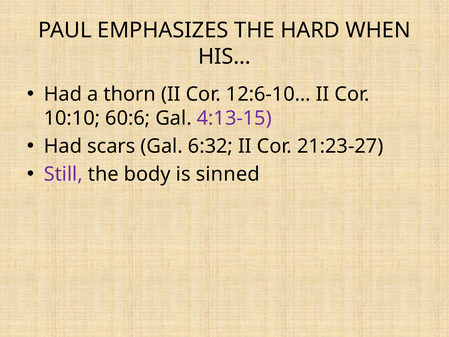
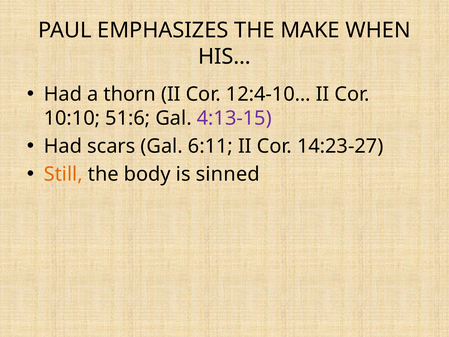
HARD: HARD -> MAKE (310, 30)
12:6-10…: 12:6-10… -> 12:4-10… (268, 94)
60:6: 60:6 -> 51:6 (128, 118)
6:32: 6:32 -> 6:11 (210, 146)
21:23-27: 21:23-27 -> 14:23-27 (340, 146)
Still colour: purple -> orange (63, 174)
